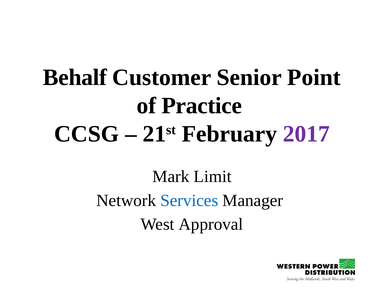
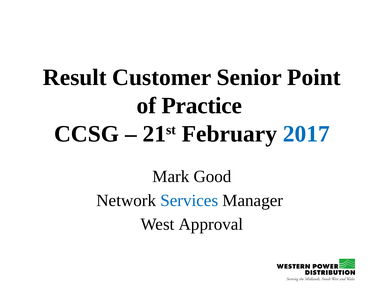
Behalf: Behalf -> Result (75, 77)
2017 colour: purple -> blue (306, 134)
Limit: Limit -> Good (213, 177)
